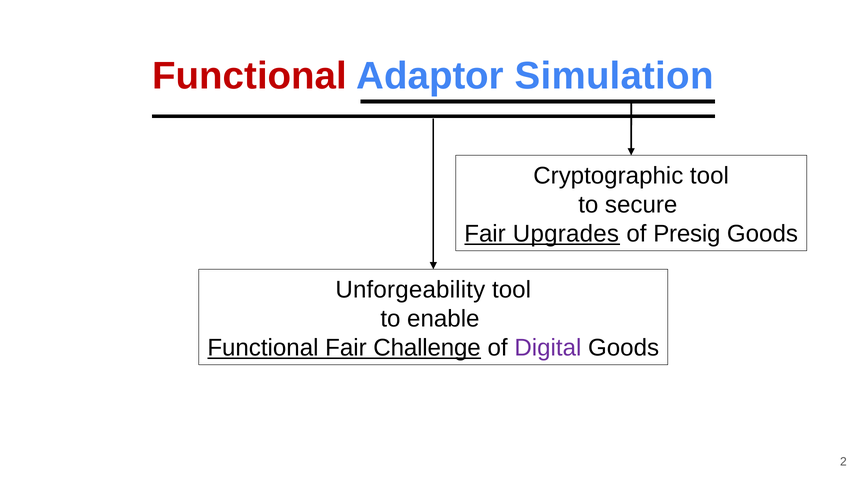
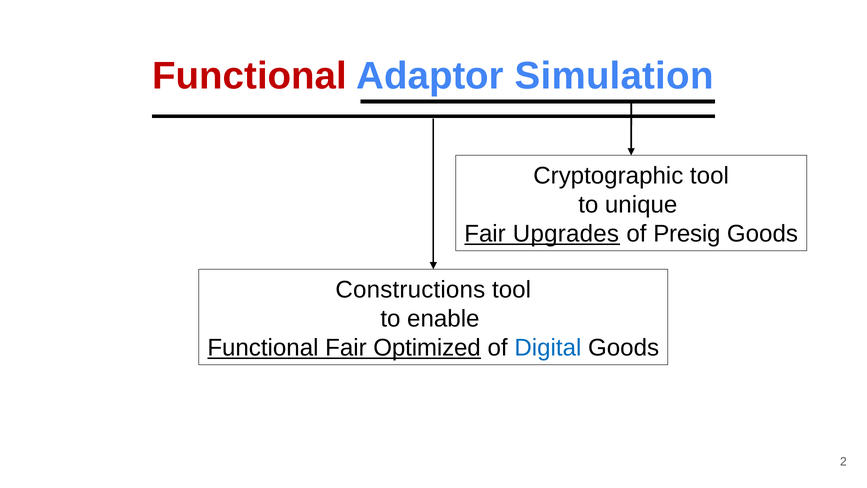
secure: secure -> unique (641, 205)
Unforgeability: Unforgeability -> Constructions (410, 290)
Challenge: Challenge -> Optimized (427, 347)
Digital colour: purple -> blue (548, 347)
